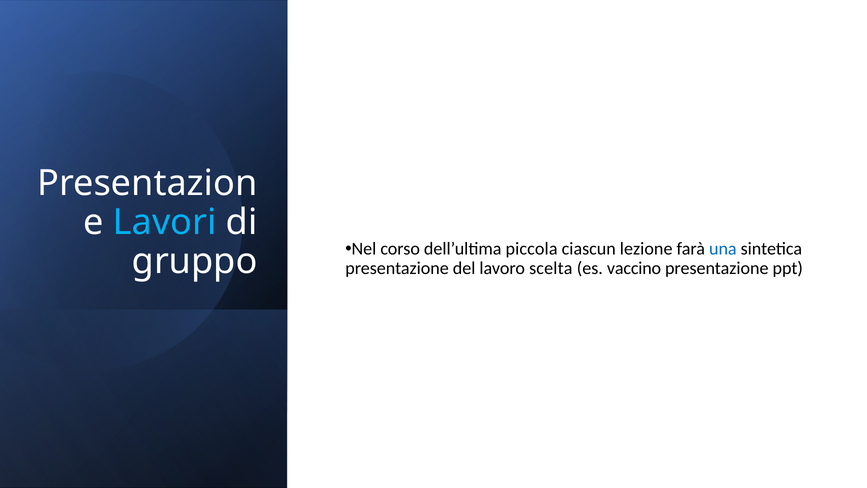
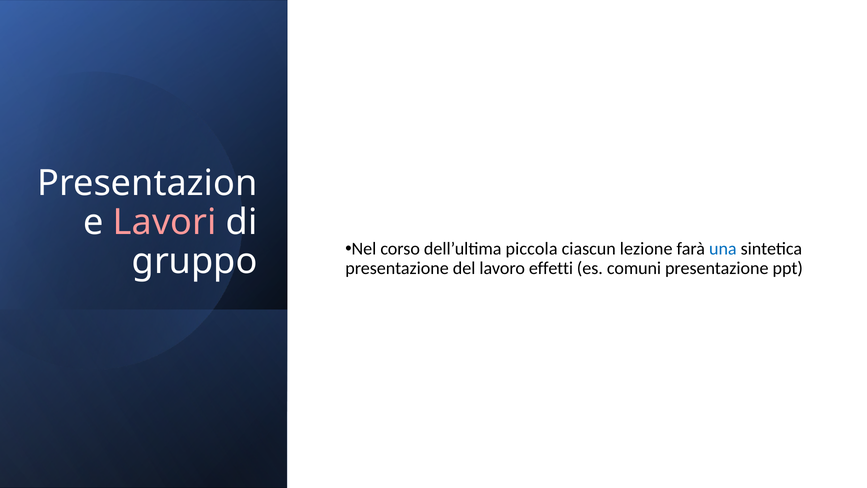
Lavori colour: light blue -> pink (165, 222)
scelta: scelta -> effetti (551, 268)
vaccino: vaccino -> comuni (634, 268)
